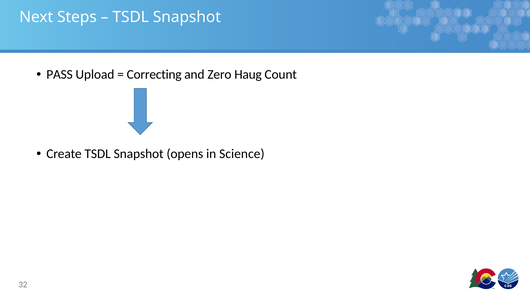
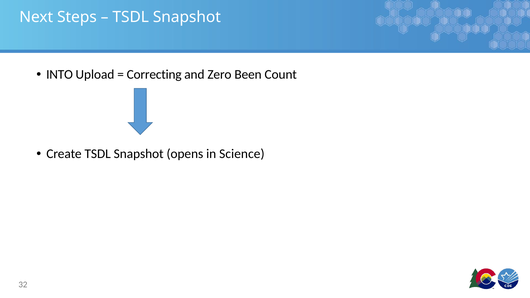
PASS: PASS -> INTO (60, 75)
Haug: Haug -> Been (248, 75)
